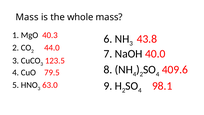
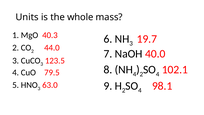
Mass: Mass -> Units (27, 17)
43.8: 43.8 -> 19.7 (147, 39)
409.6: 409.6 -> 102.1 (175, 70)
